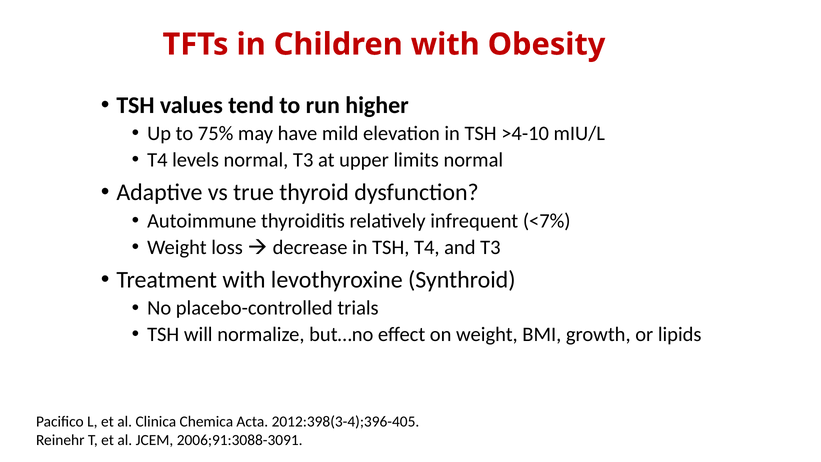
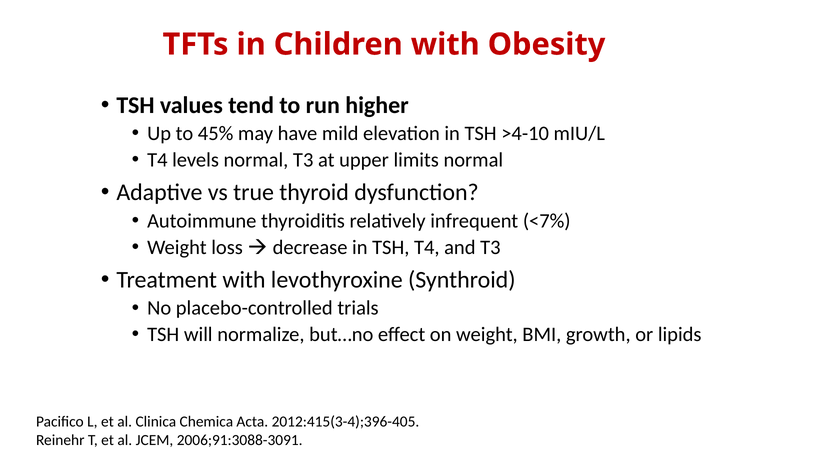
75%: 75% -> 45% (216, 133)
2012:398(3-4);396-405: 2012:398(3-4);396-405 -> 2012:415(3-4);396-405 (345, 422)
